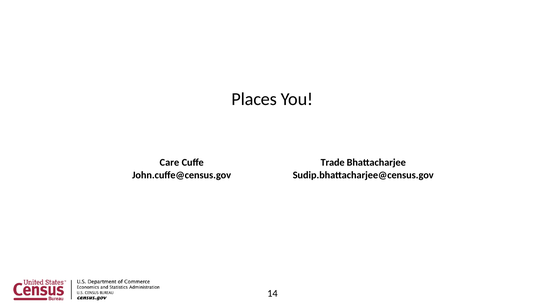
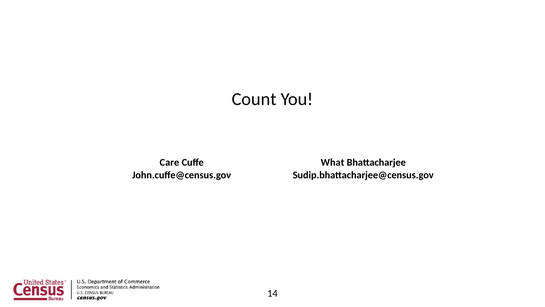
Places: Places -> Count (254, 99)
Trade: Trade -> What (332, 162)
